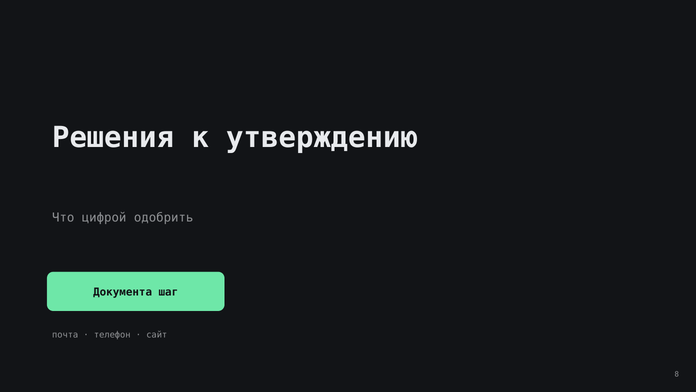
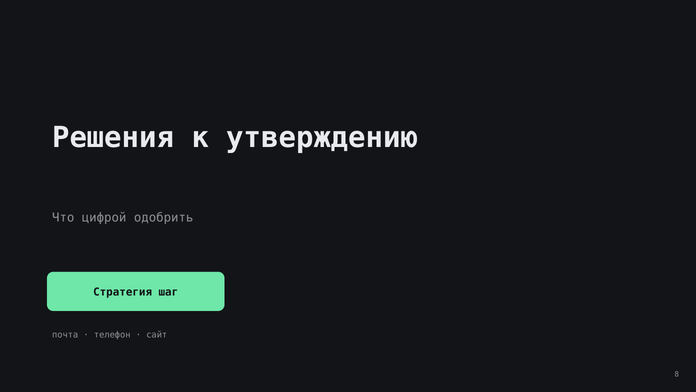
Документа: Документа -> Стратегия (123, 292)
